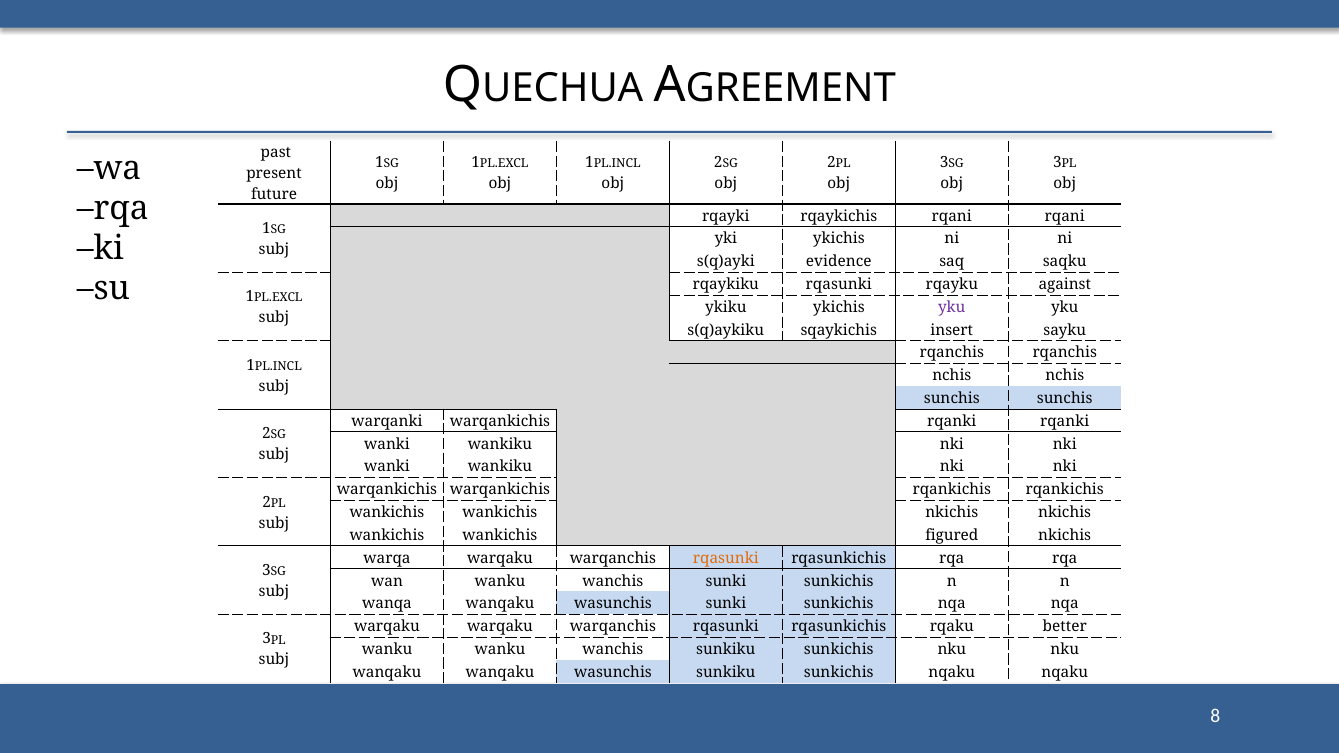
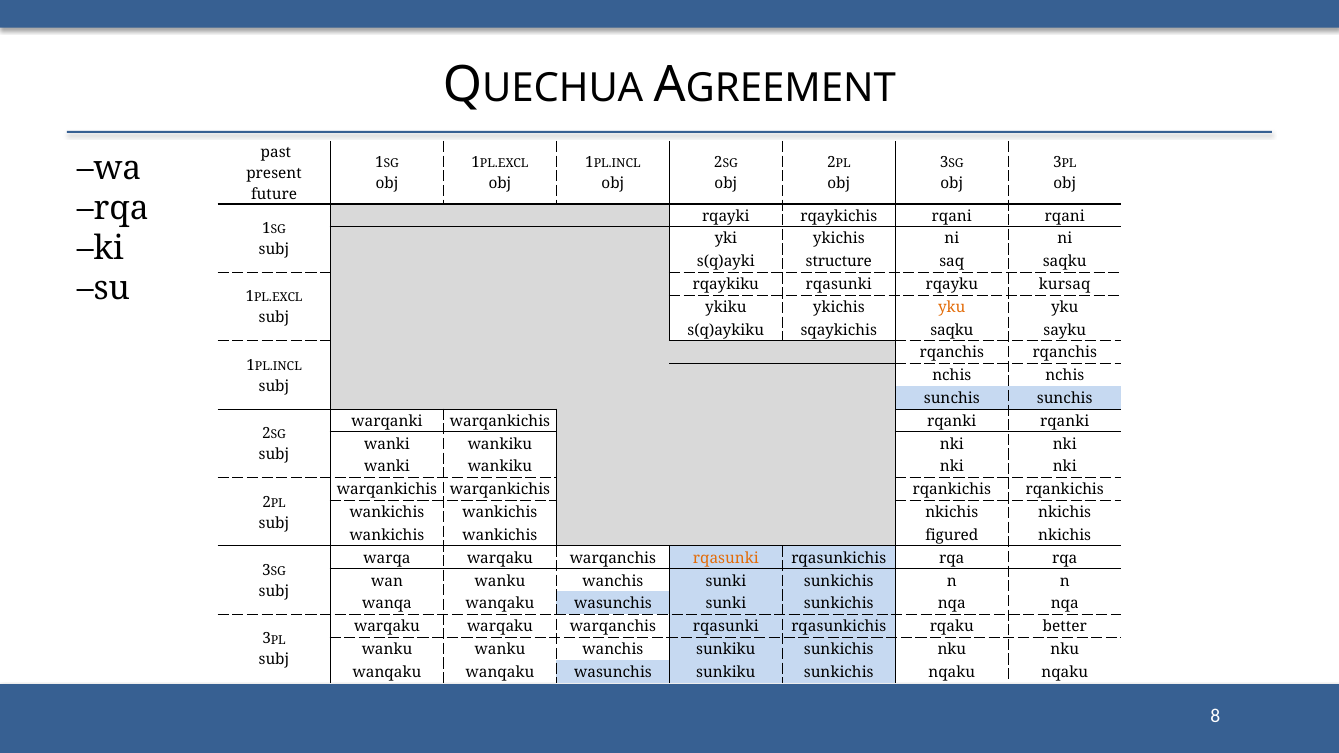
evidence: evidence -> structure (839, 262)
against: against -> kursaq (1065, 285)
yku colour: purple -> orange (952, 307)
sqaykichis insert: insert -> saqku (952, 330)
